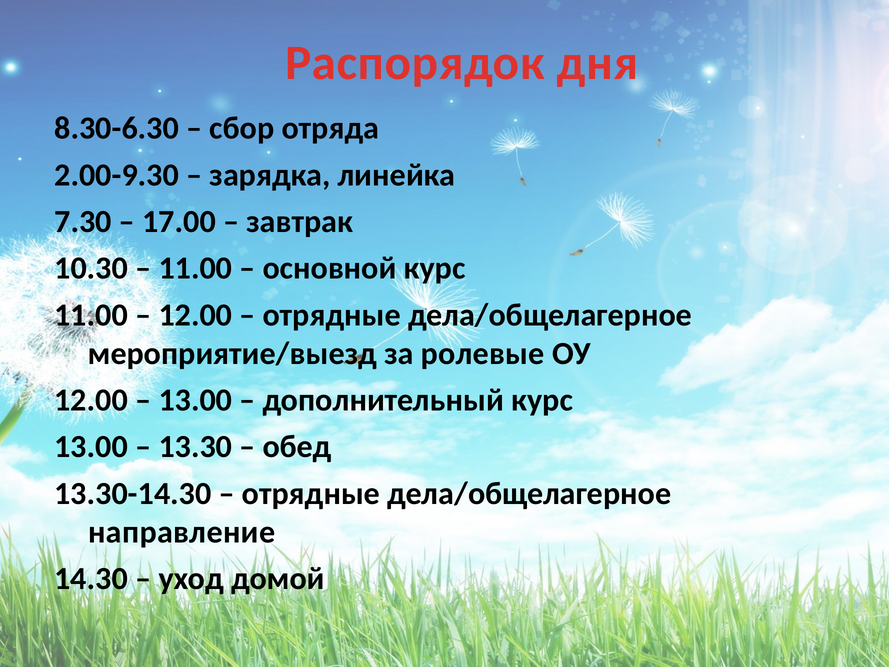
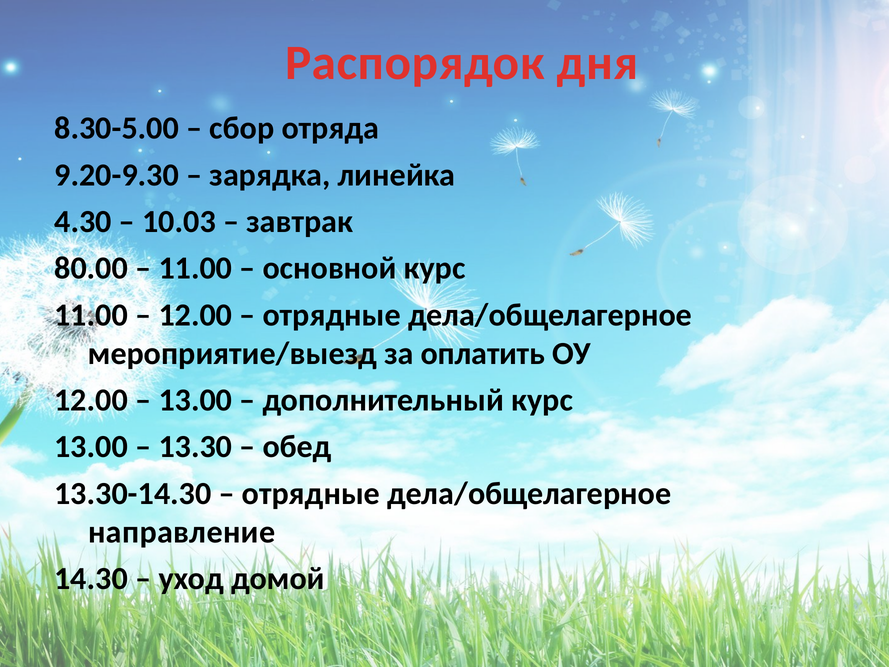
8.30-6.30: 8.30-6.30 -> 8.30-5.00 (117, 128)
2.00-9.30: 2.00-9.30 -> 9.20-9.30 (117, 175)
7.30: 7.30 -> 4.30 (83, 222)
17.00: 17.00 -> 10.03 (179, 222)
10.30: 10.30 -> 80.00 (91, 268)
ролевые: ролевые -> оплатить (483, 353)
